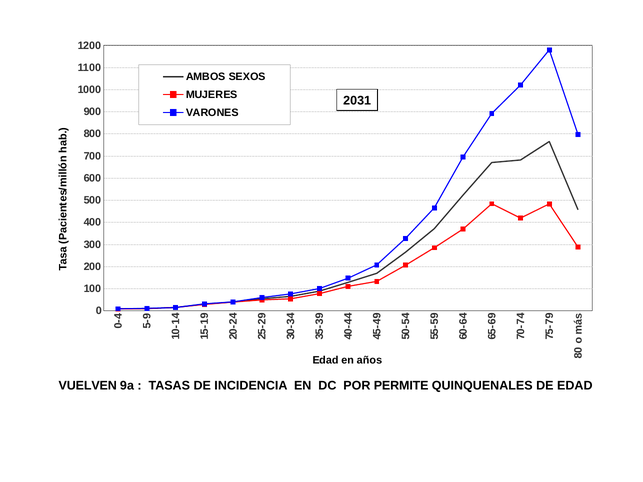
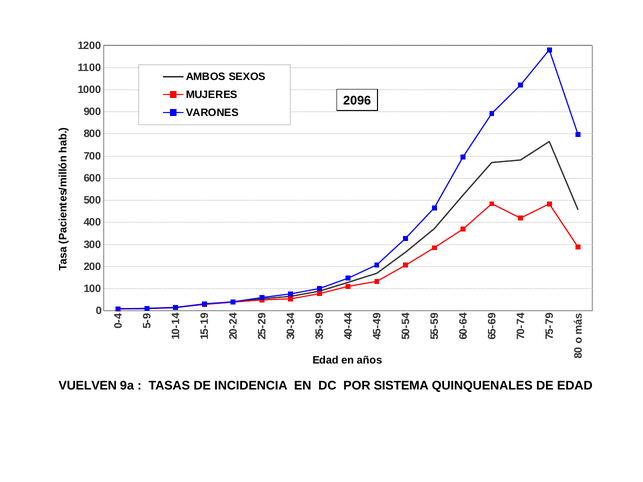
2031: 2031 -> 2096 (357, 101)
PERMITE: PERMITE -> SISTEMA (401, 386)
